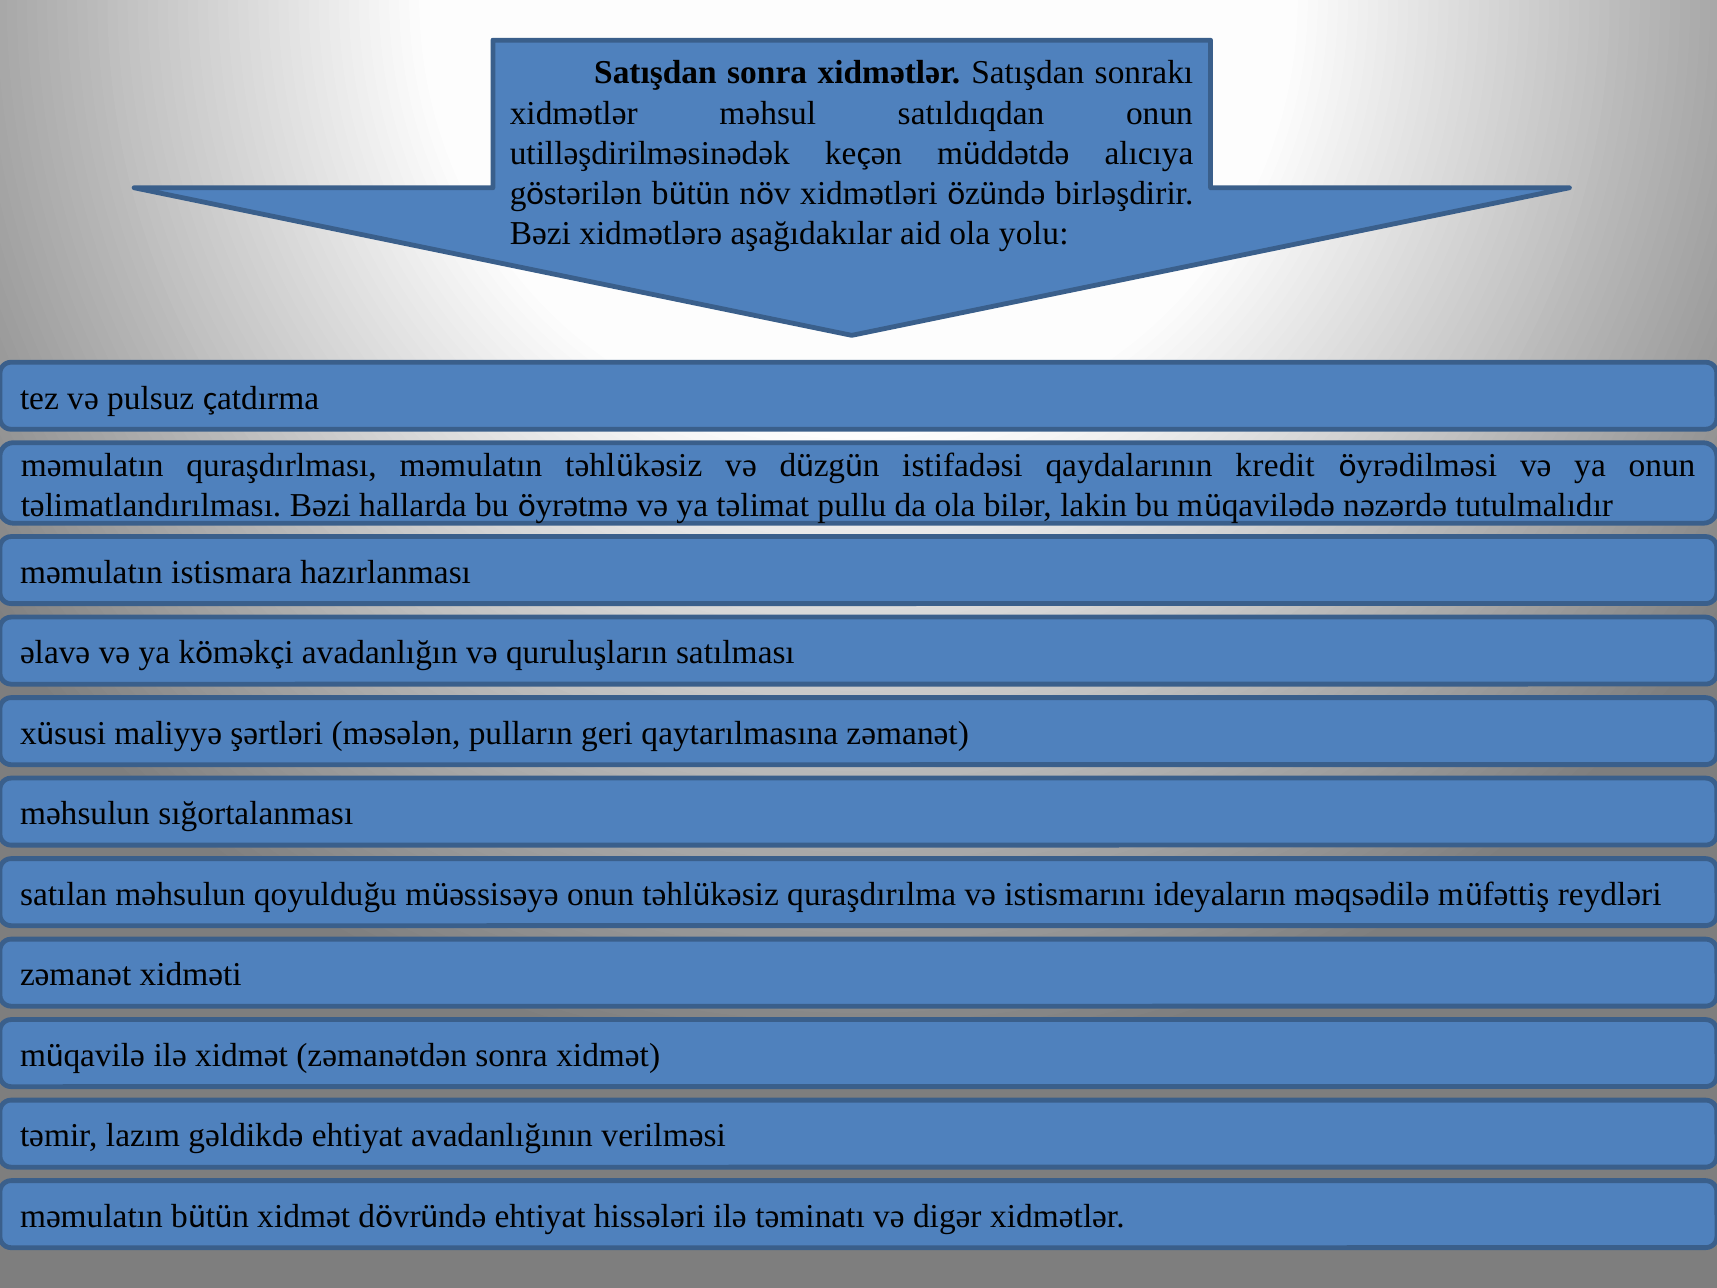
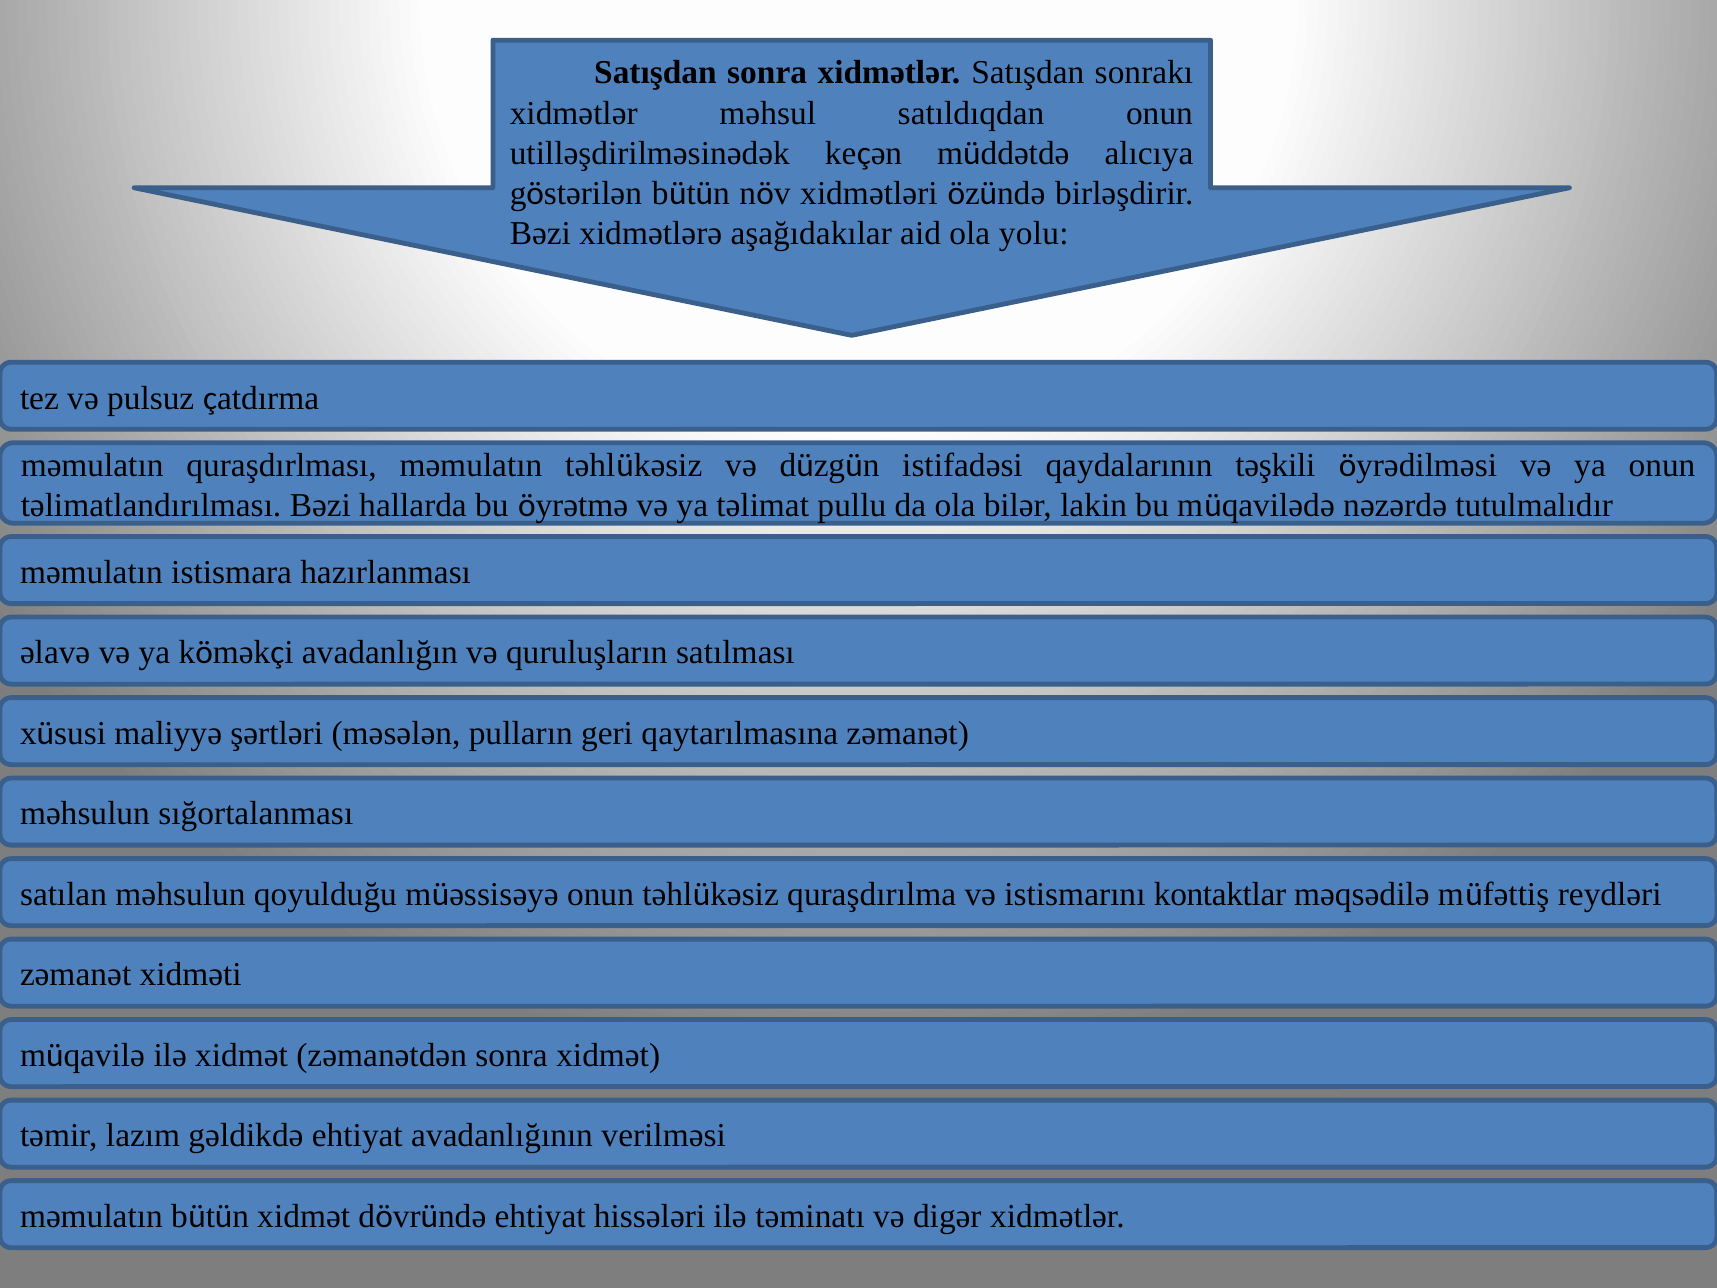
kredit: kredit -> təşkili (1275, 465)
ideyaların: ideyaların -> kontaktlar (1220, 894)
